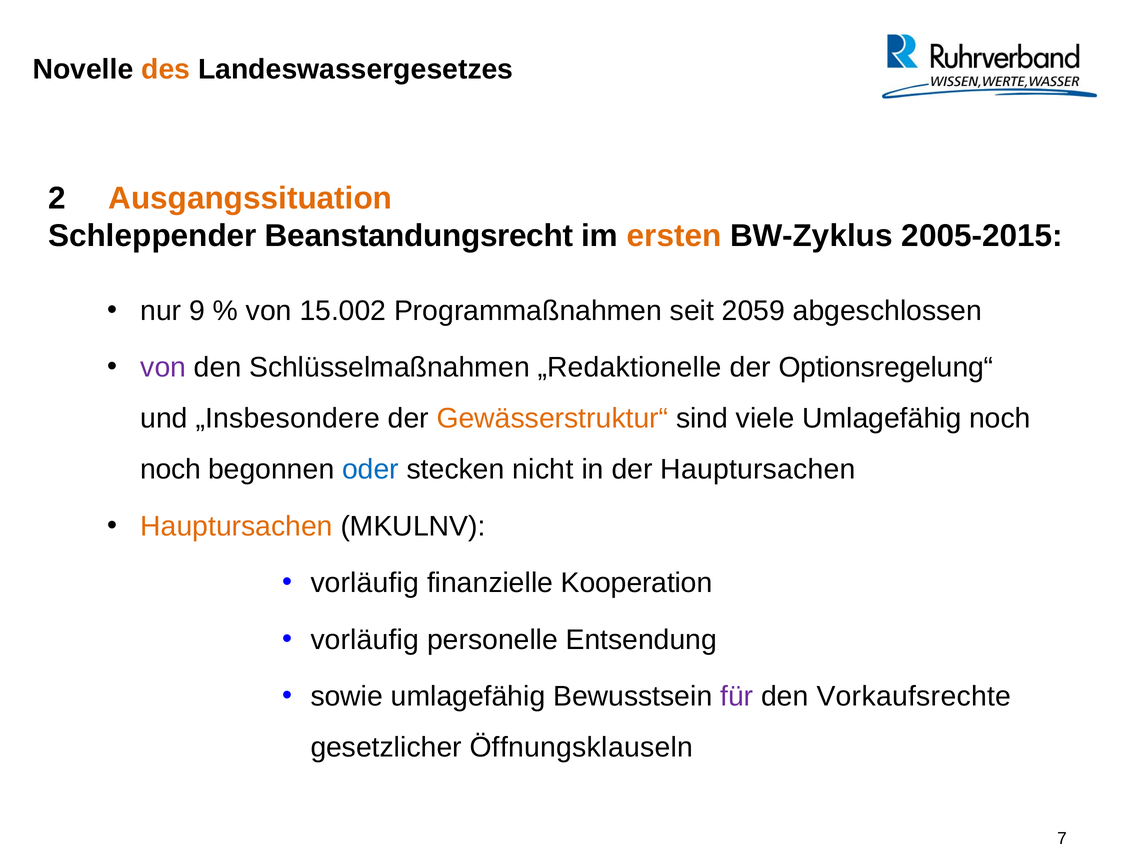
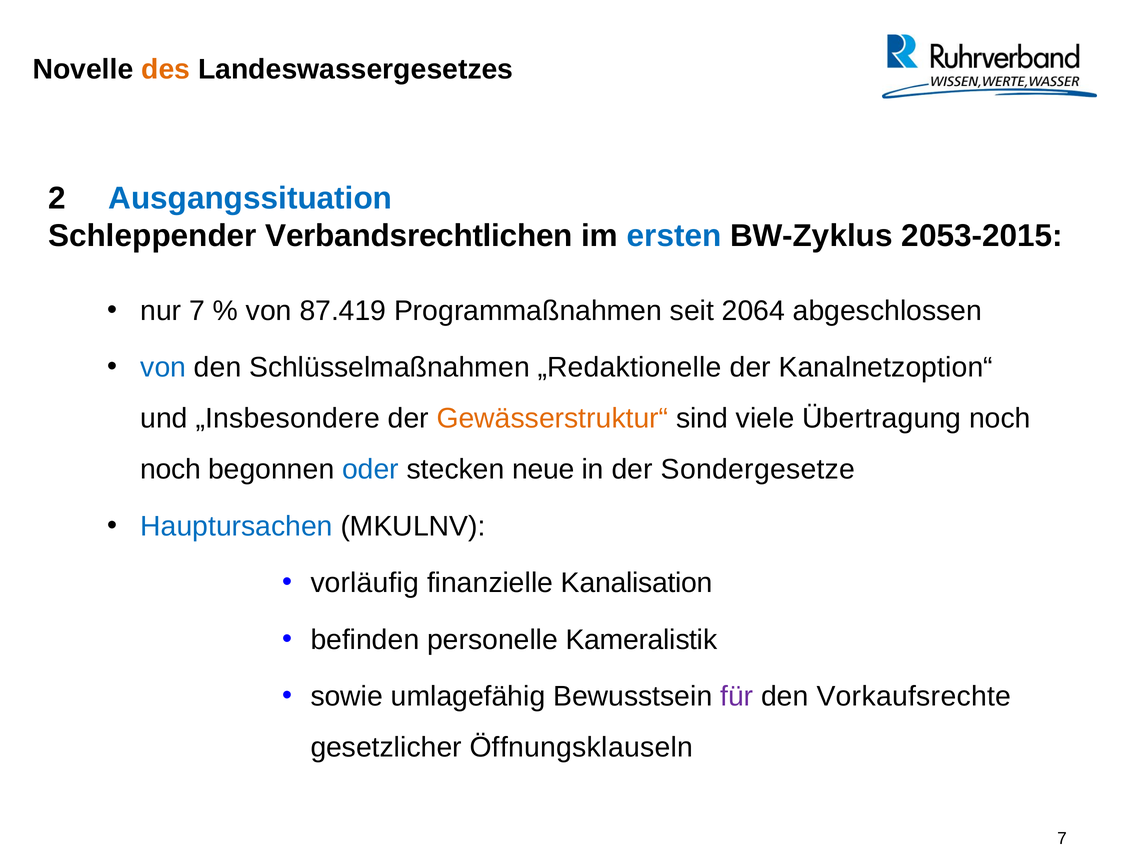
Ausgangssituation colour: orange -> blue (250, 198)
Beanstandungsrecht: Beanstandungsrecht -> Verbandsrechtlichen (419, 236)
ersten colour: orange -> blue (674, 236)
2005-2015: 2005-2015 -> 2053-2015 (982, 236)
nur 9: 9 -> 7 (197, 311)
15.002: 15.002 -> 87.419 (343, 311)
2059: 2059 -> 2064 (753, 311)
von colour: purple -> blue (163, 368)
Optionsregelung“: Optionsregelung“ -> Kanalnetzoption“ (886, 368)
viele Umlagefähig: Umlagefähig -> Übertragung (882, 419)
nicht: nicht -> neue (543, 470)
der Hauptursachen: Hauptursachen -> Sondergesetze (758, 470)
Hauptursachen colour: orange -> blue (237, 526)
Kooperation: Kooperation -> Kanalisation (637, 583)
vorläufig: vorläufig -> befinden (365, 640)
Entsendung: Entsendung -> Kameralistik (642, 640)
